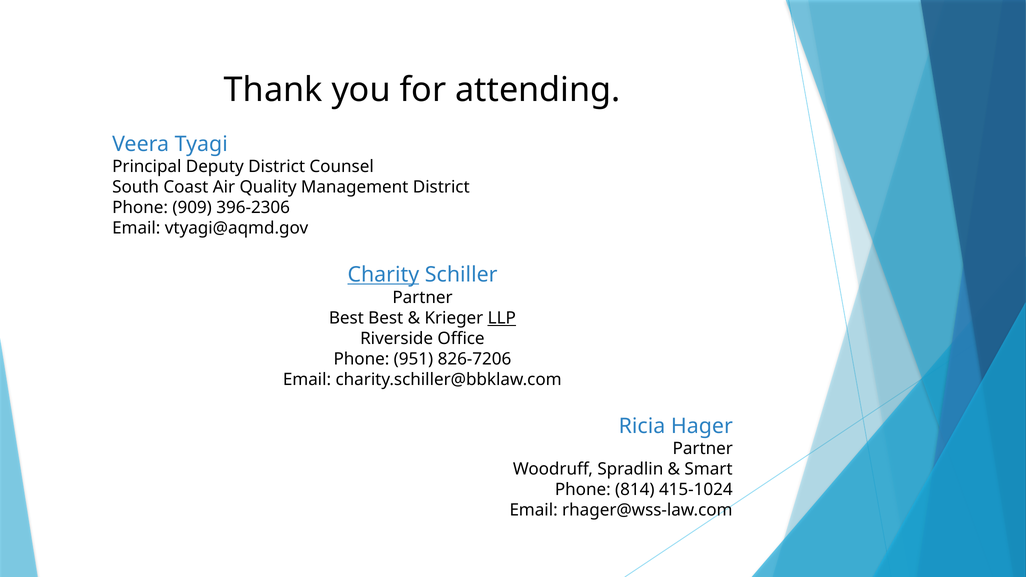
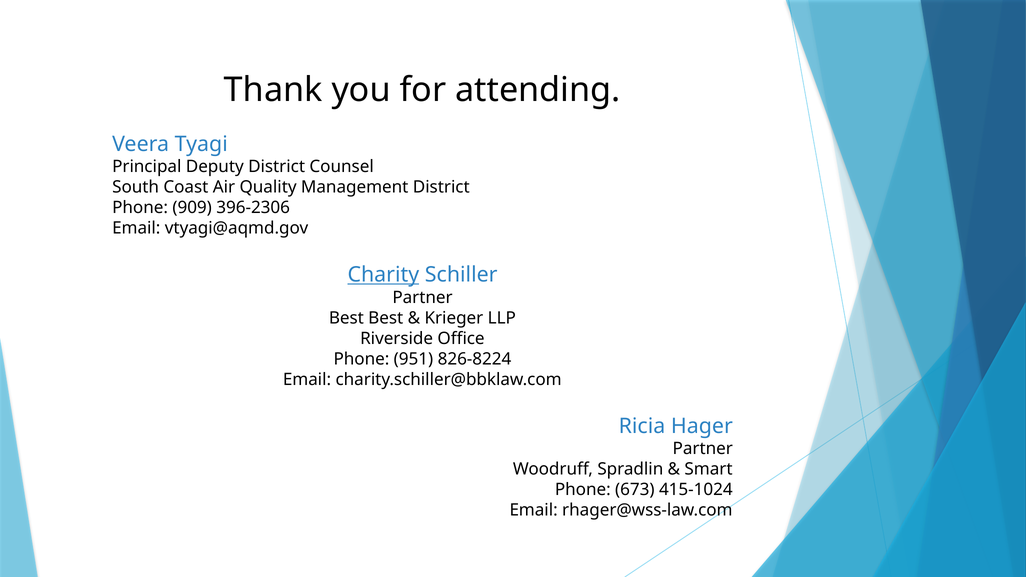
LLP underline: present -> none (502, 318)
826-7206: 826-7206 -> 826-8224 (474, 359)
814: 814 -> 673 (635, 490)
